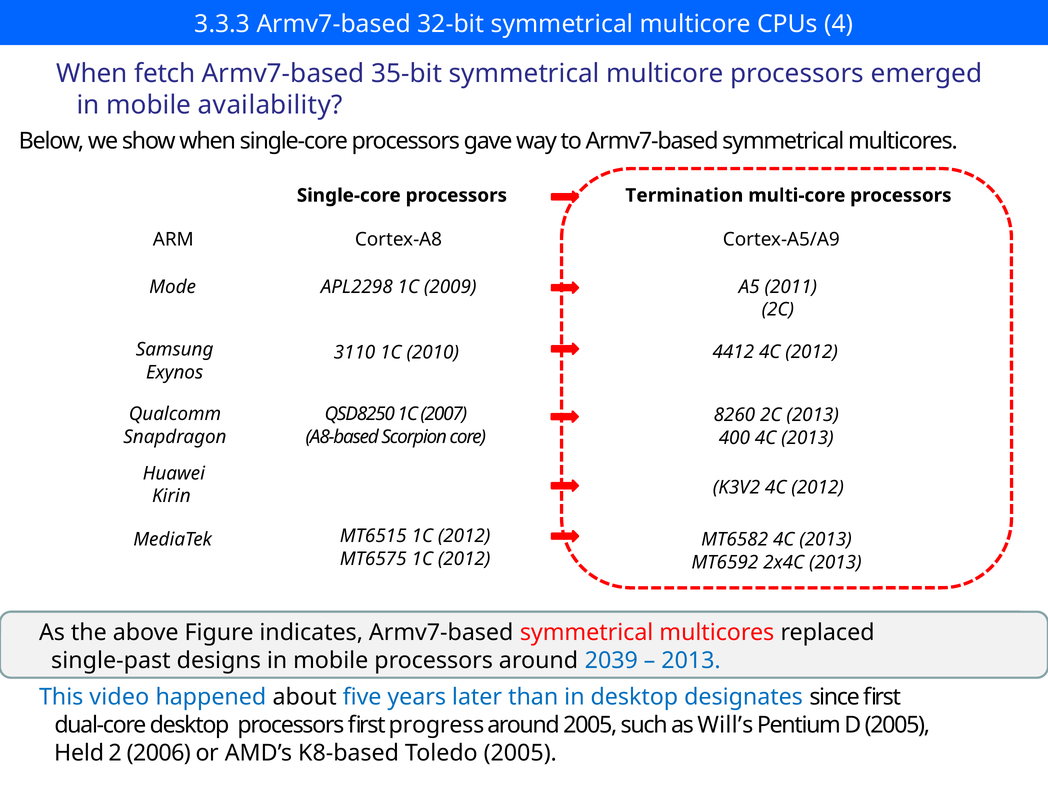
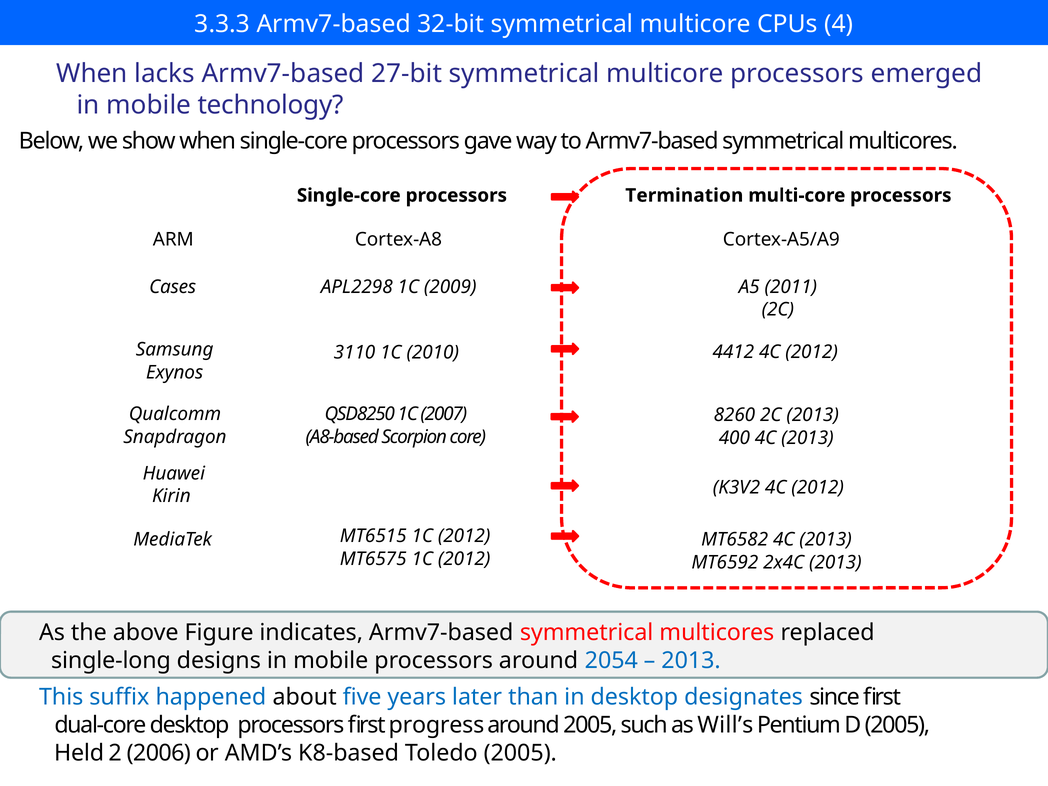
fetch: fetch -> lacks (165, 74)
35-bit: 35-bit -> 27-bit (407, 74)
availability: availability -> technology (271, 105)
Mode: Mode -> Cases (173, 287)
single-past: single-past -> single-long (111, 660)
2039: 2039 -> 2054 (611, 660)
video: video -> suffix (119, 697)
